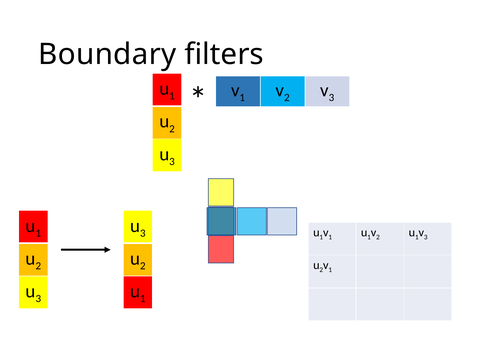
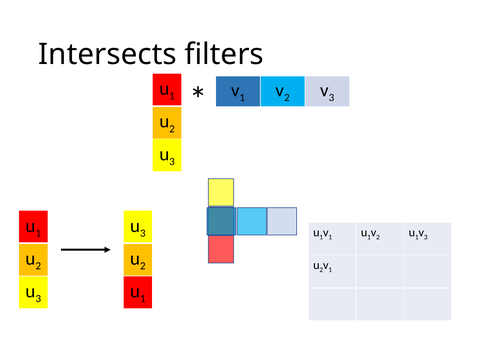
Boundary: Boundary -> Intersects (107, 54)
